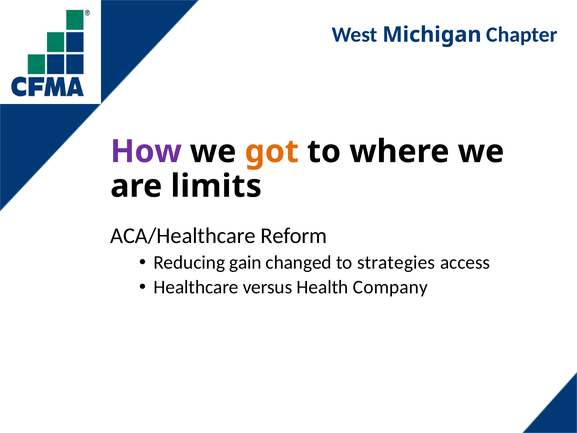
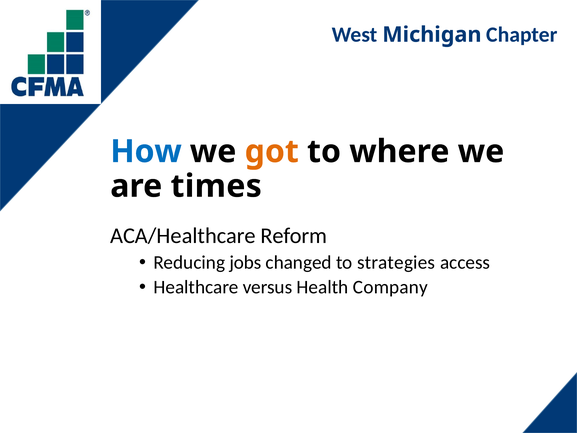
How colour: purple -> blue (146, 151)
limits: limits -> times (216, 186)
gain: gain -> jobs (245, 262)
